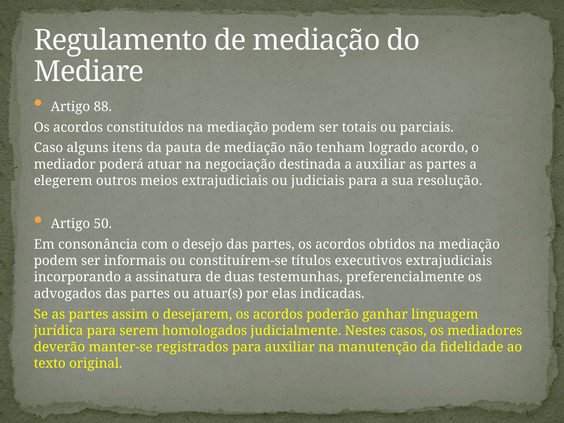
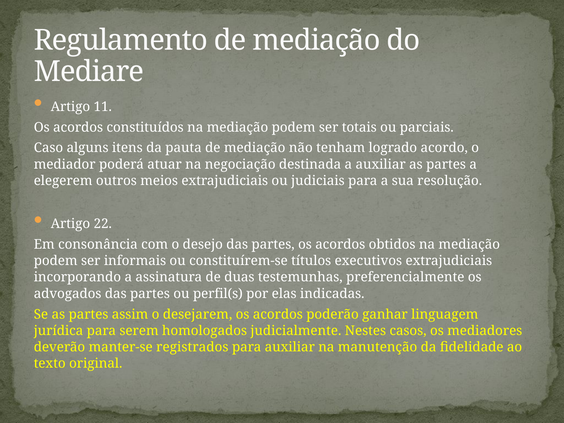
88: 88 -> 11 (103, 107)
50: 50 -> 22 (103, 224)
atuar(s: atuar(s -> perfil(s (218, 294)
